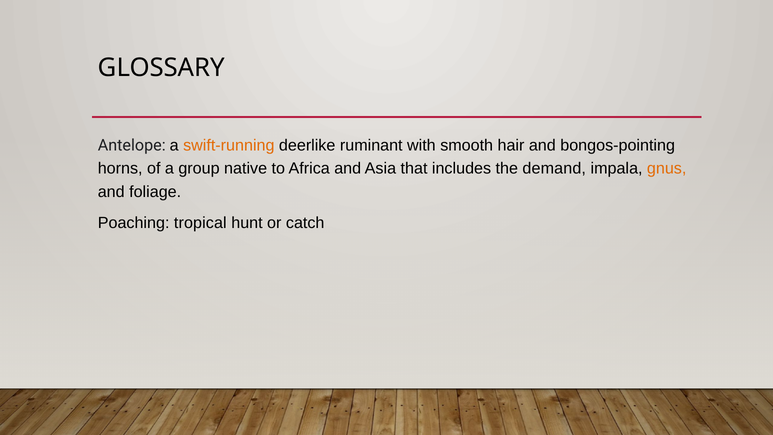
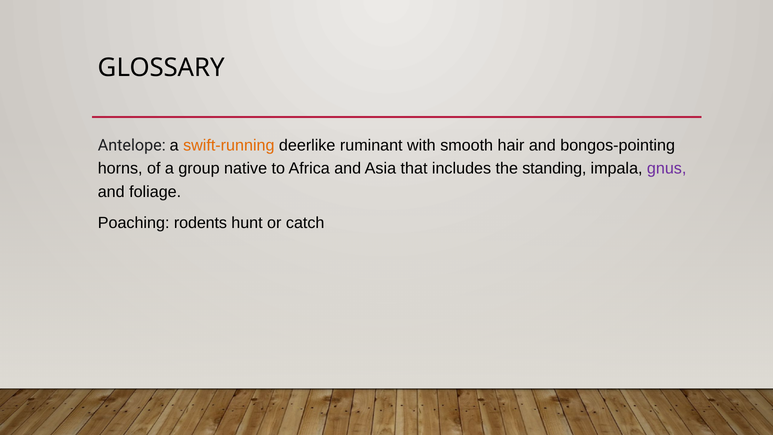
demand: demand -> standing (554, 169)
gnus colour: orange -> purple (667, 169)
tropical: tropical -> rodents (200, 223)
